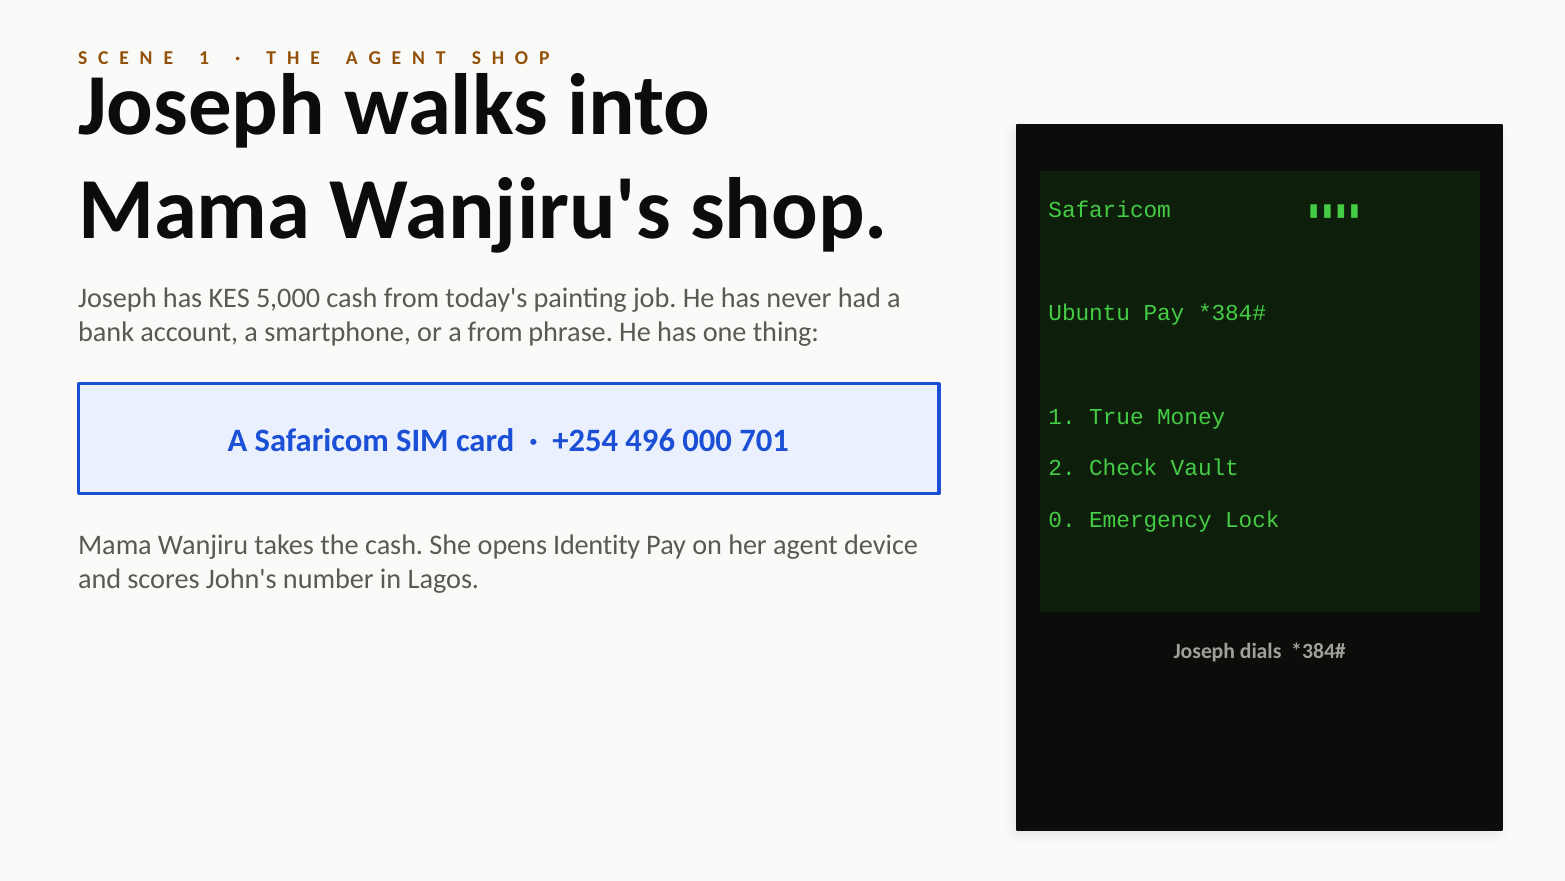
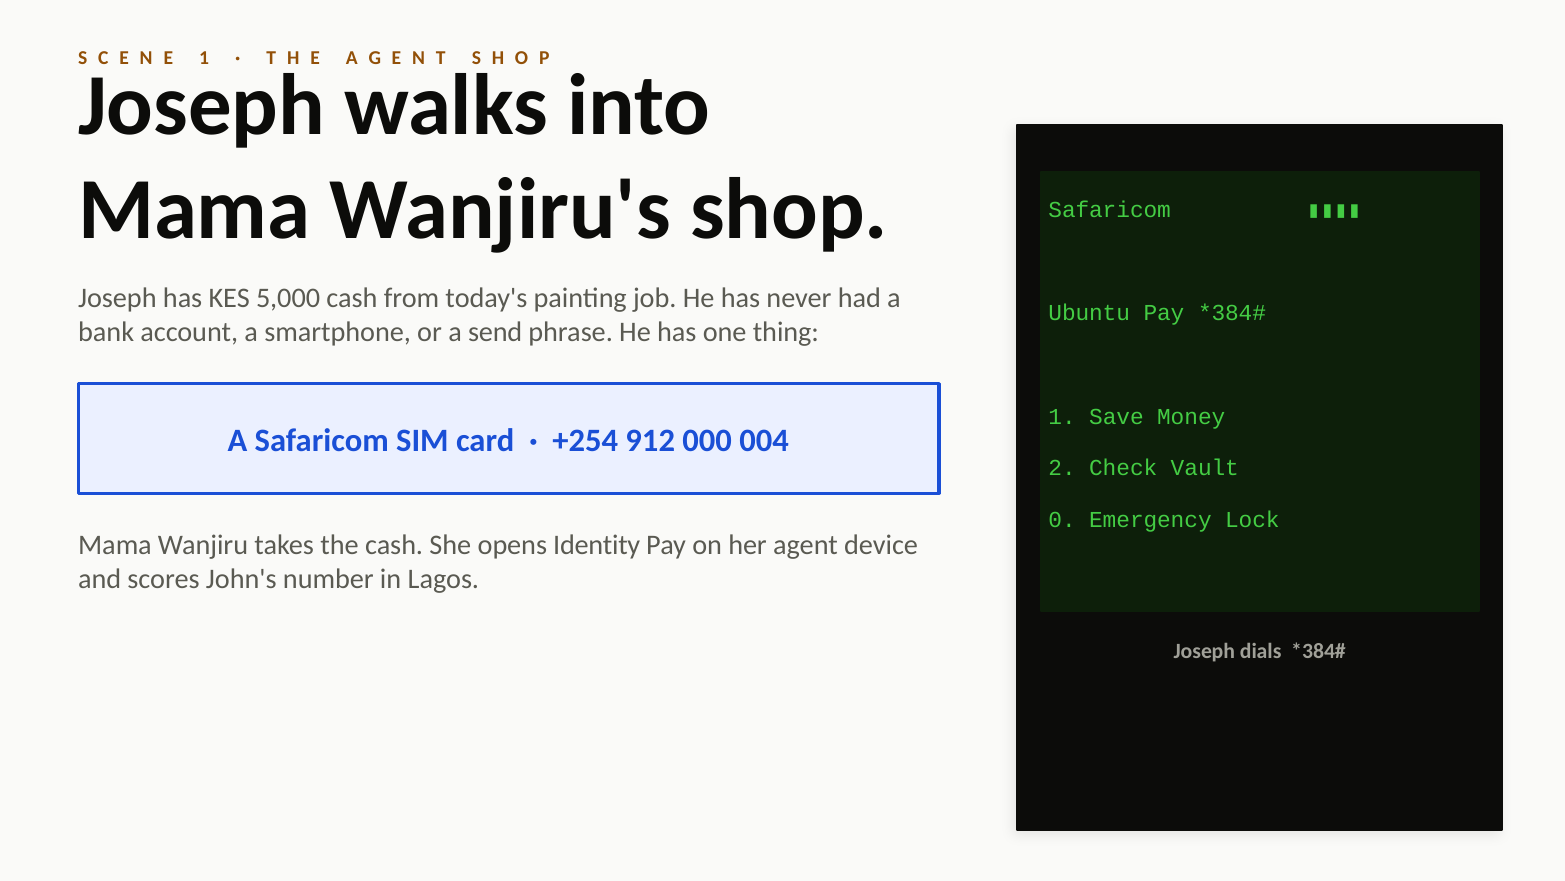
a from: from -> send (495, 332)
True: True -> Save (1116, 416)
496: 496 -> 912 (650, 440)
701: 701 -> 004 (764, 440)
